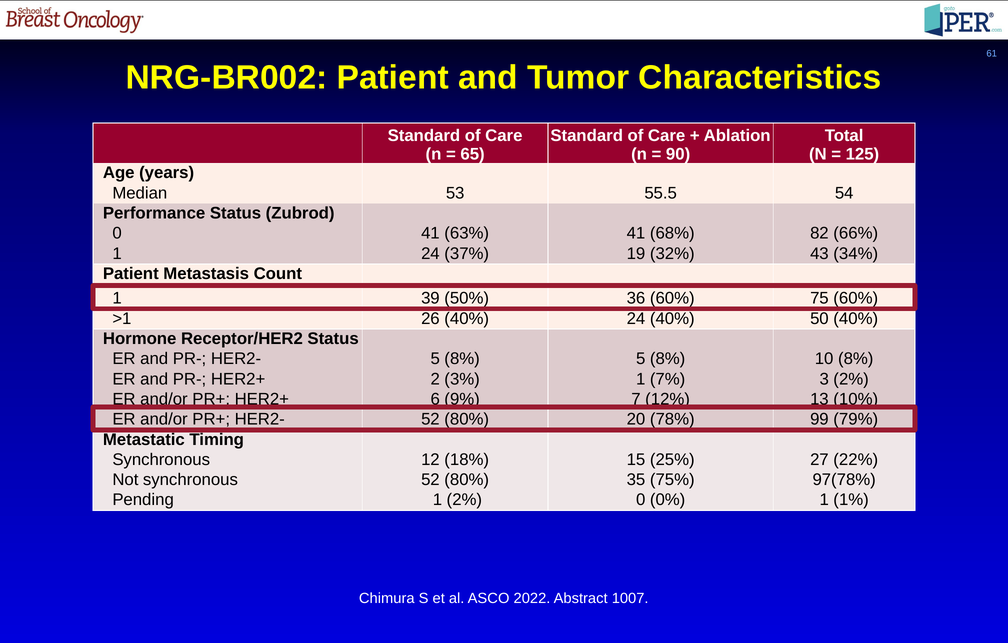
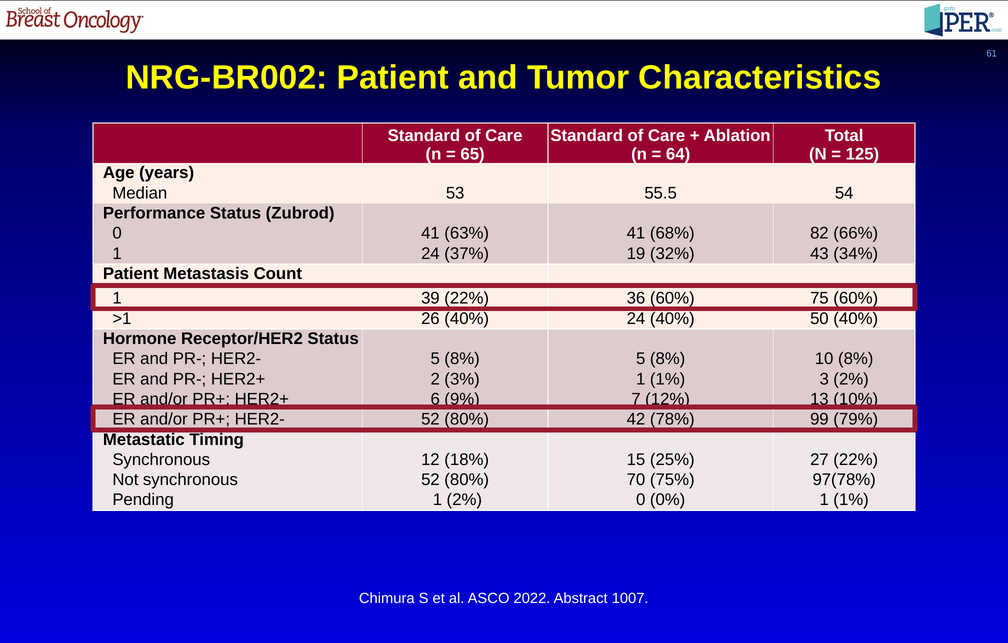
90: 90 -> 64 (678, 154)
39 50%: 50% -> 22% (467, 298)
3% 1 7%: 7% -> 1% (668, 379)
20: 20 -> 42 (636, 419)
35: 35 -> 70 (636, 479)
